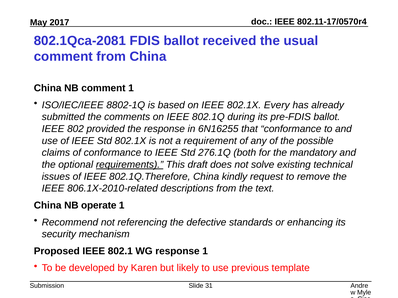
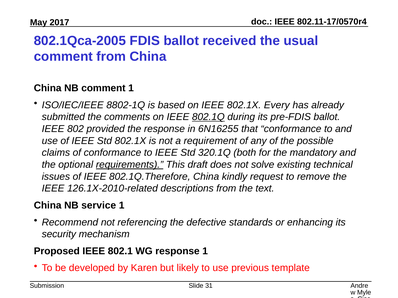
802.1Qca-2081: 802.1Qca-2081 -> 802.1Qca-2005 (80, 41)
802.1Q underline: none -> present (208, 117)
276.1Q: 276.1Q -> 320.1Q (214, 153)
806.1X-2010-related: 806.1X-2010-related -> 126.1X-2010-related (112, 189)
operate: operate -> service (99, 206)
